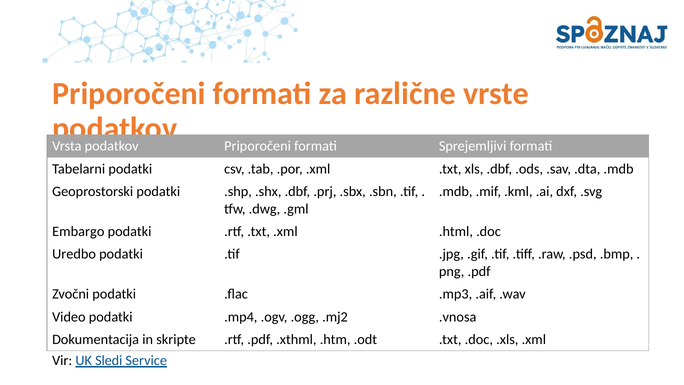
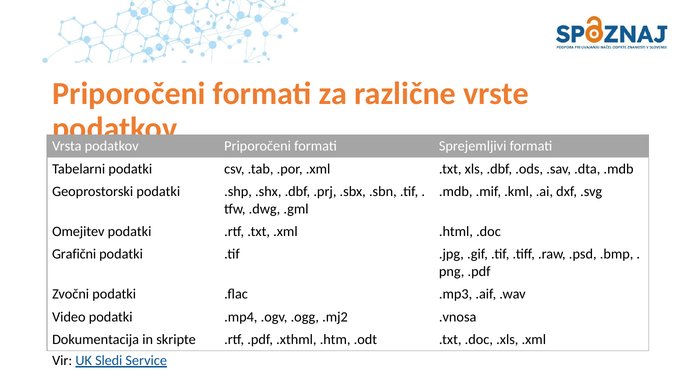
Embargo: Embargo -> Omejitev (78, 231)
Uredbo: Uredbo -> Grafični (74, 254)
